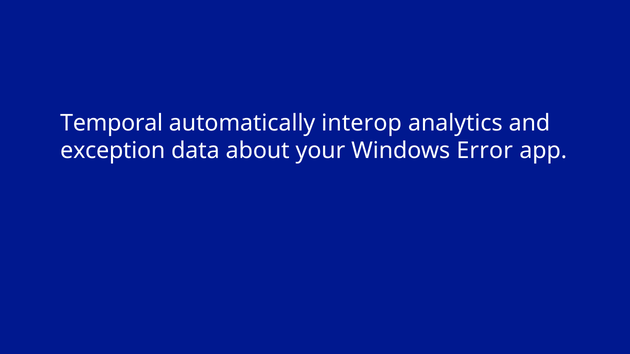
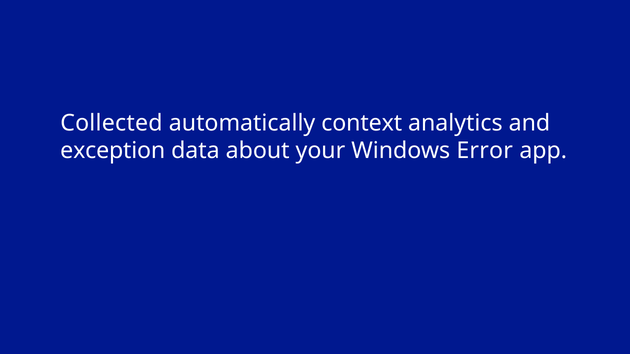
Temporal: Temporal -> Collected (111, 123)
interop: interop -> context (362, 123)
